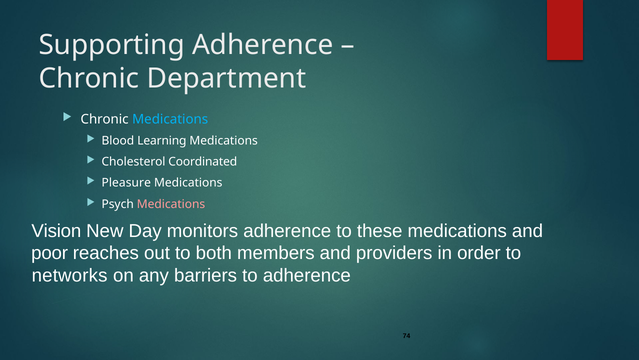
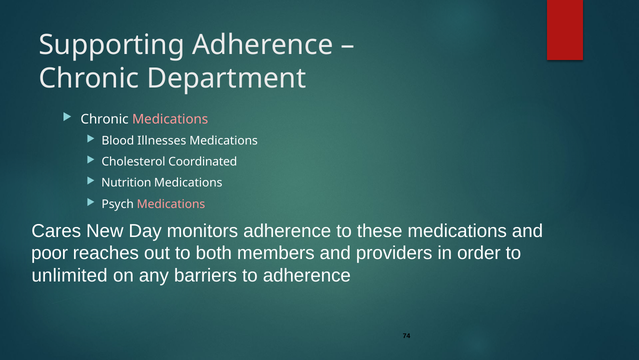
Medications colour: light blue -> pink (170, 119)
Learning: Learning -> Illnesses (162, 141)
Pleasure: Pleasure -> Nutrition (126, 183)
Vision: Vision -> Cares (56, 230)
networks: networks -> unlimited (70, 275)
